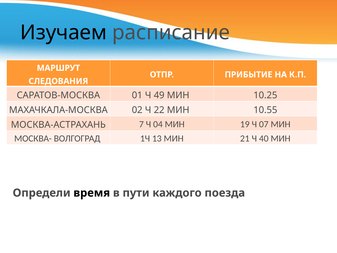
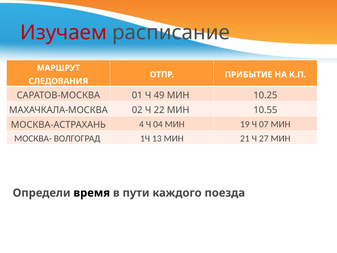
Изучаем colour: black -> red (64, 33)
7: 7 -> 4 (141, 124)
40: 40 -> 27 (264, 138)
